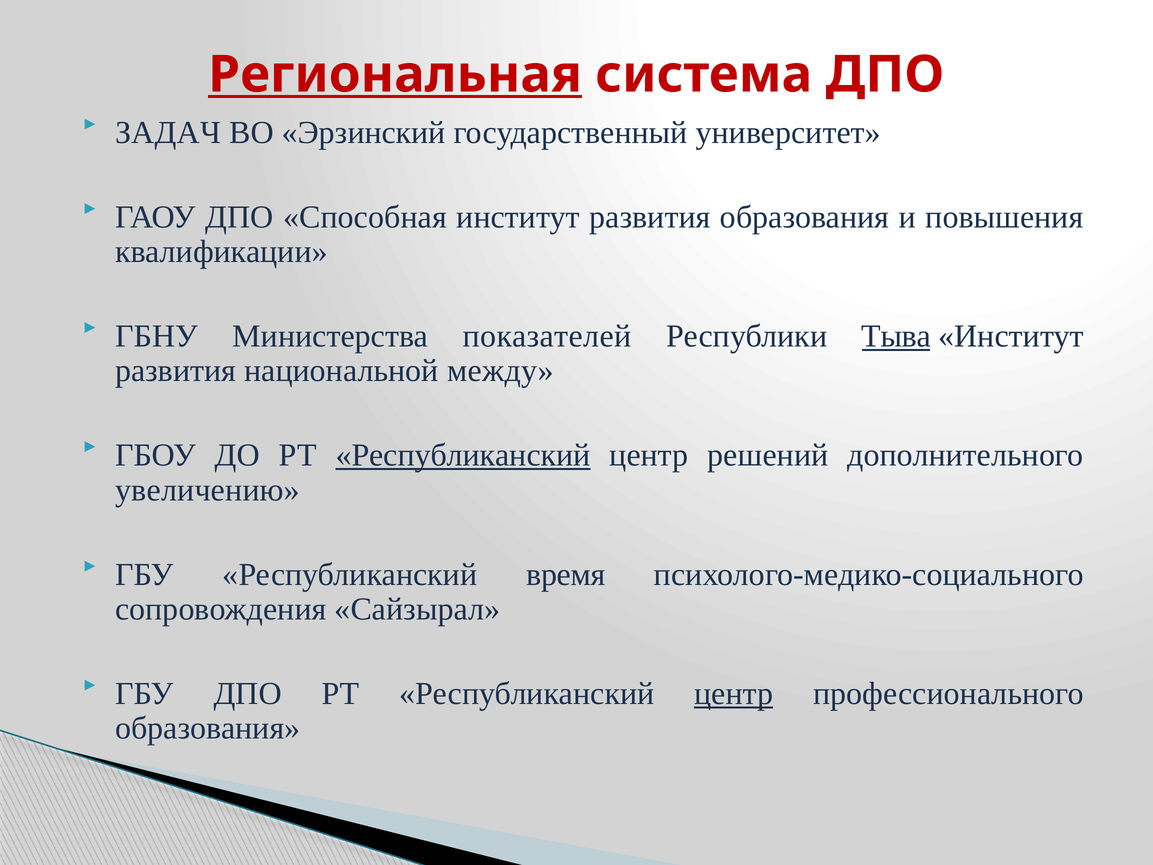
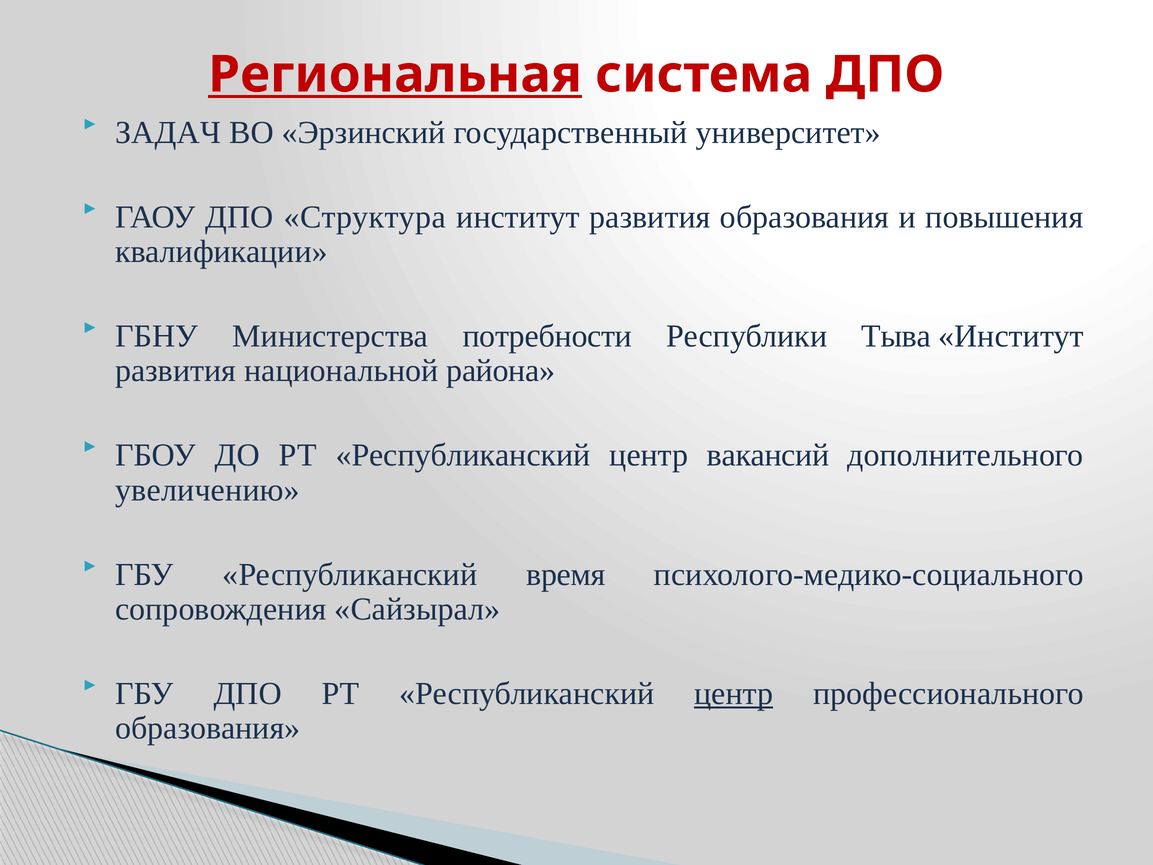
Способная: Способная -> Структура (365, 217)
показателей: показателей -> потребности (547, 336)
Тыва underline: present -> none (896, 336)
между: между -> района (501, 371)
Республиканский underline: present -> none (463, 455)
решений: решений -> вакансий (768, 455)
